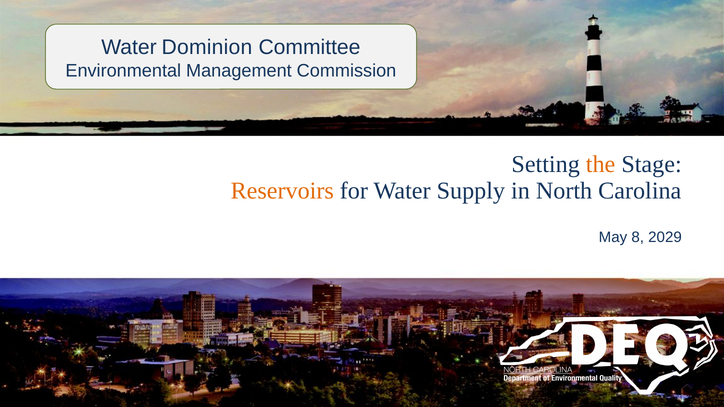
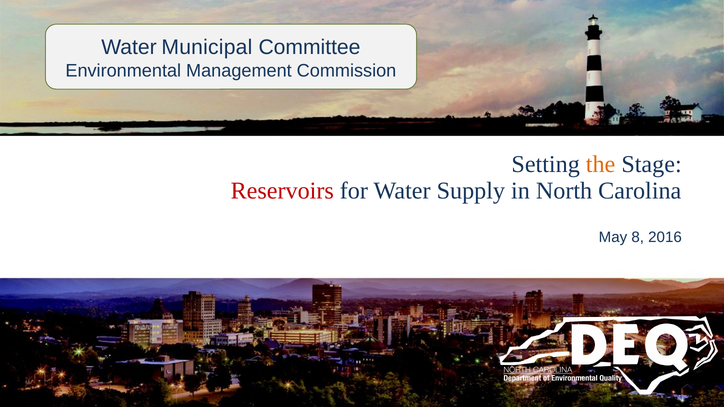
Dominion: Dominion -> Municipal (207, 47)
Reservoirs colour: orange -> red (282, 191)
2029: 2029 -> 2016 (665, 237)
